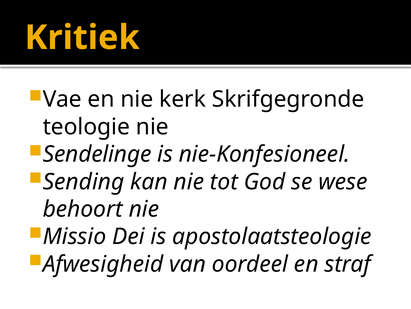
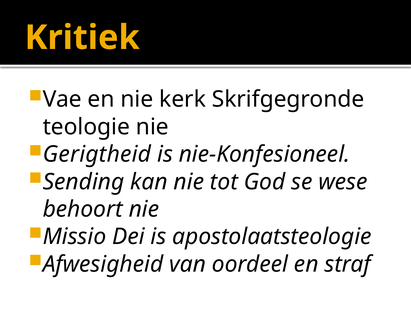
Sendelinge: Sendelinge -> Gerigtheid (97, 154)
